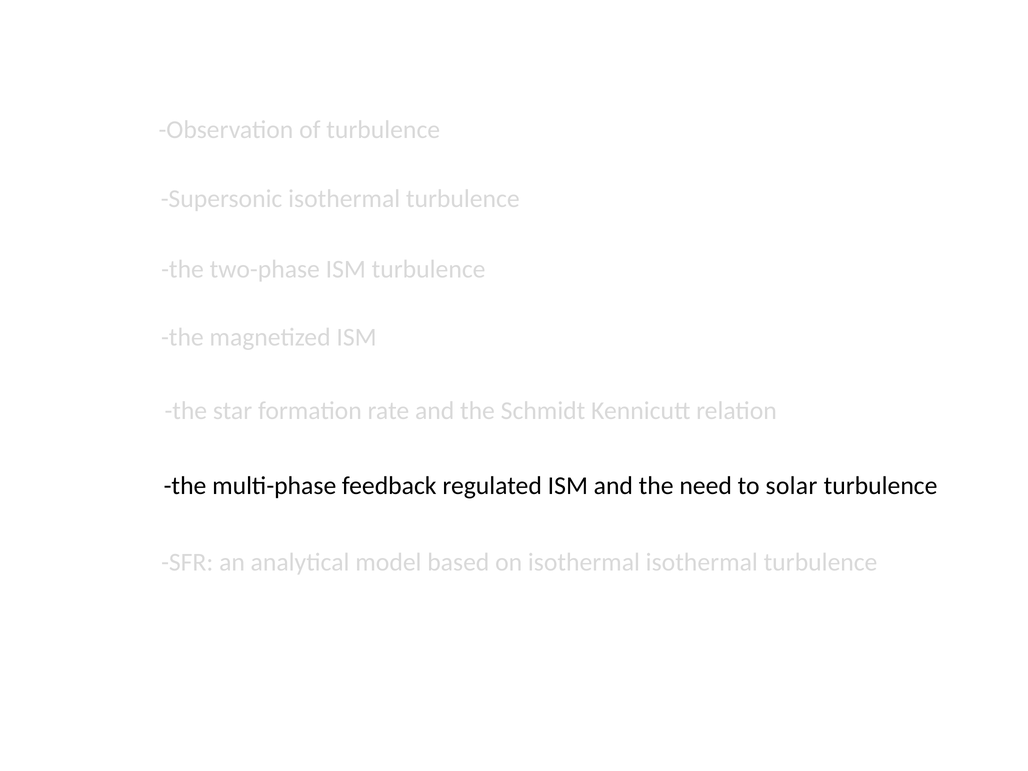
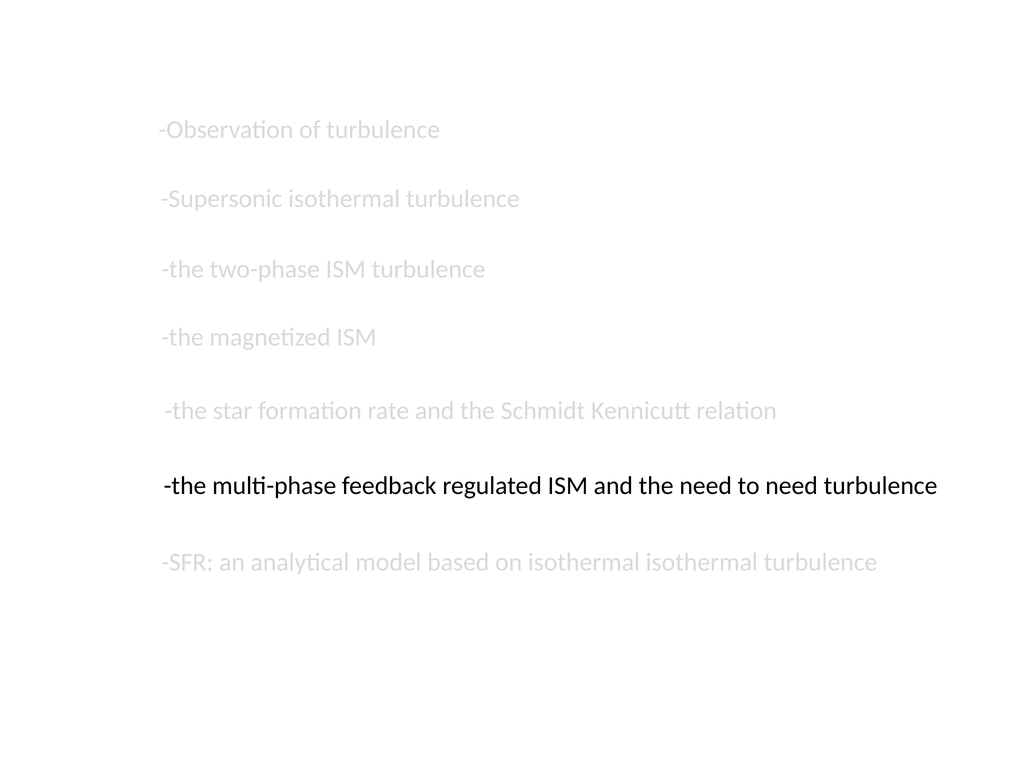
to solar: solar -> need (792, 486)
